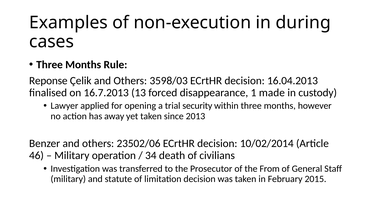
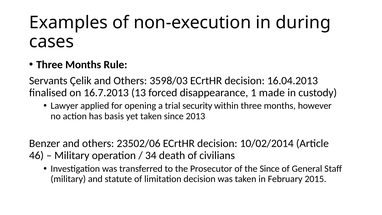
Reponse: Reponse -> Servants (48, 81)
away: away -> basis (114, 116)
the From: From -> Since (270, 169)
